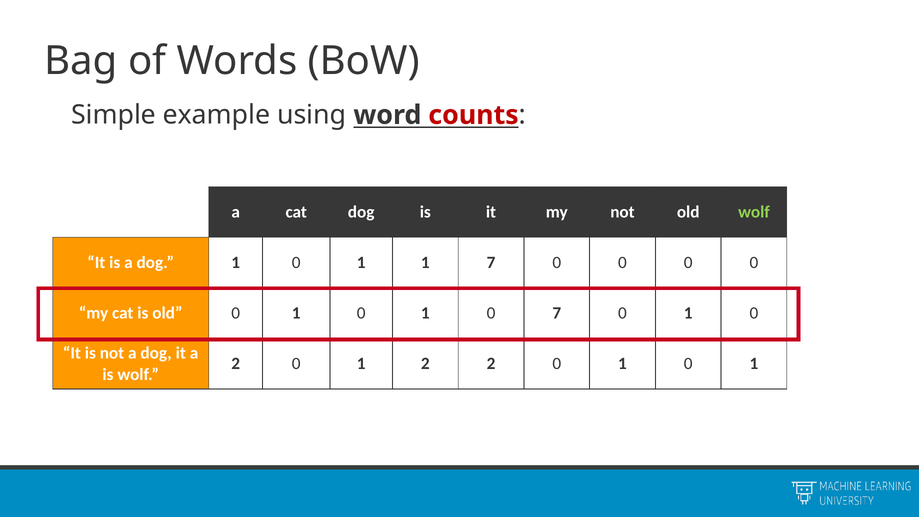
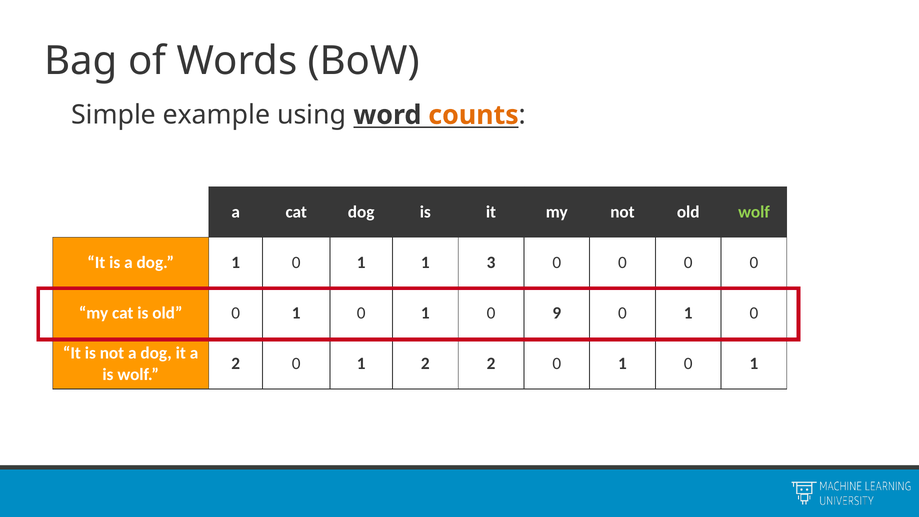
counts colour: red -> orange (473, 115)
1 7: 7 -> 3 (491, 263)
0 7: 7 -> 9 (557, 313)
